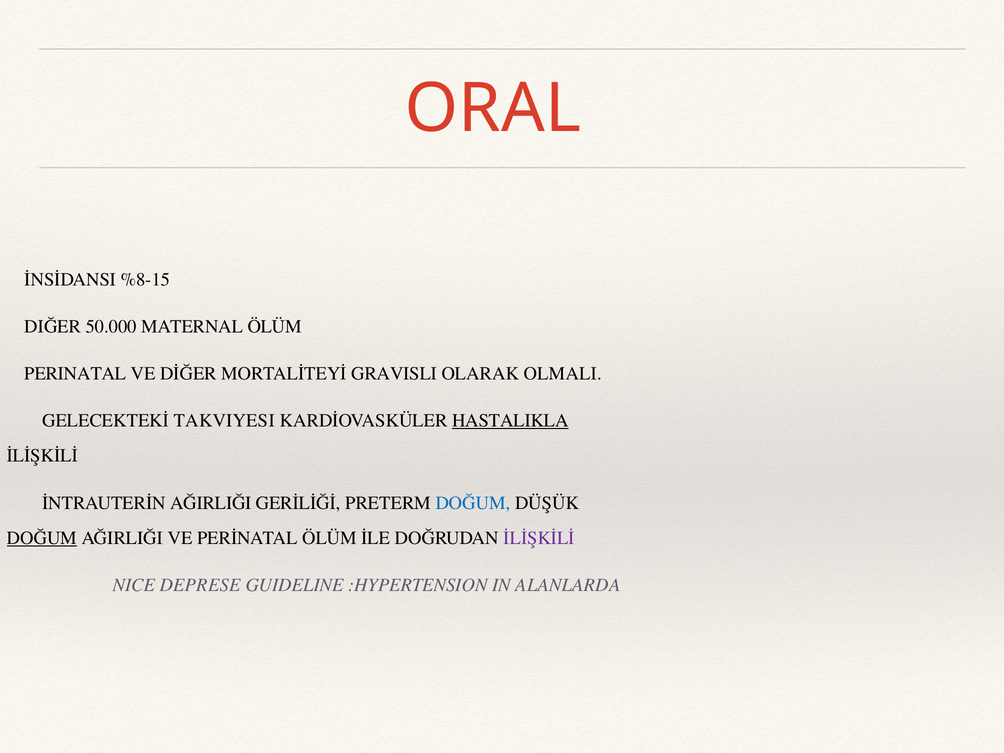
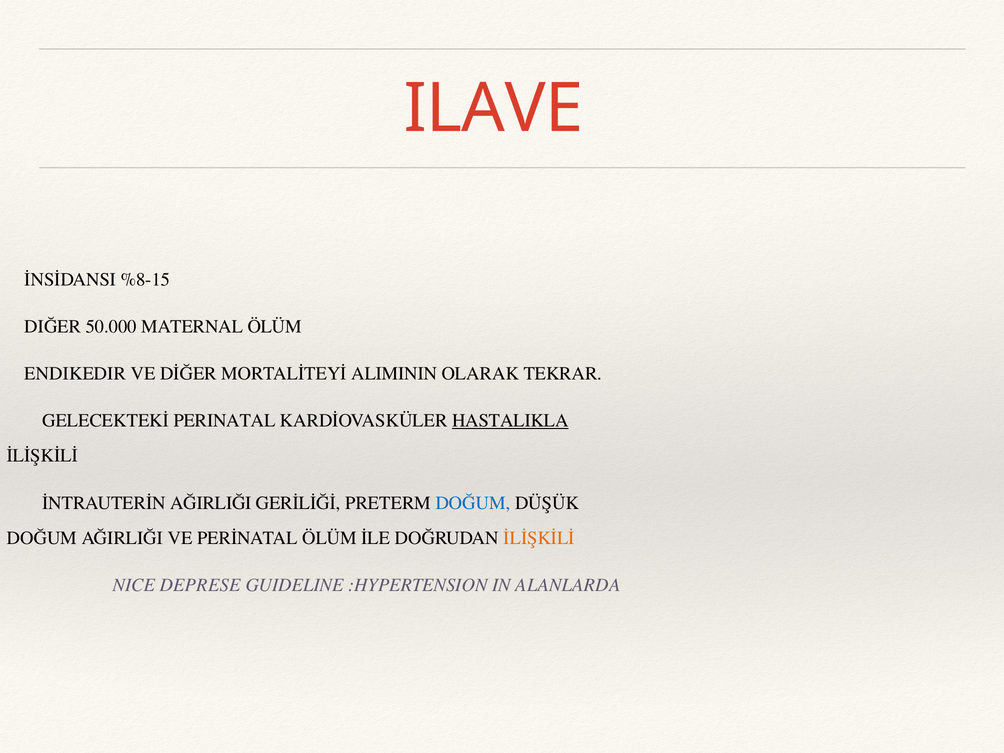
ORAL: ORAL -> ILAVE (493, 108)
PERINATAL: PERINATAL -> ENDIKEDIR (75, 373)
GRAVISLI: GRAVISLI -> ALIMININ (394, 373)
OLMALI: OLMALI -> TEKRAR (563, 373)
TAKVIYESI: TAKVIYESI -> PERINATAL (225, 421)
DOĞUM underline: present -> none (42, 538)
İLİŞKİLİ colour: purple -> orange (539, 538)
